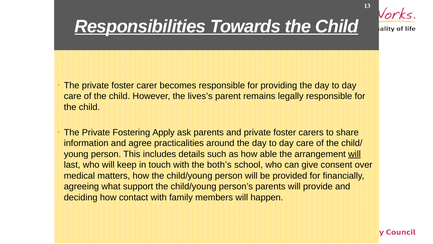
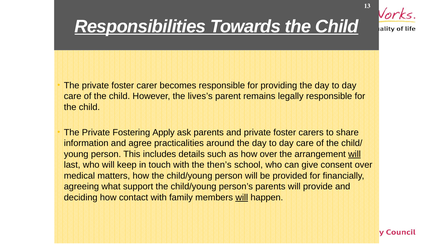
how able: able -> over (268, 154)
both’s: both’s -> then’s (219, 165)
will underline: none -> present (242, 197)
